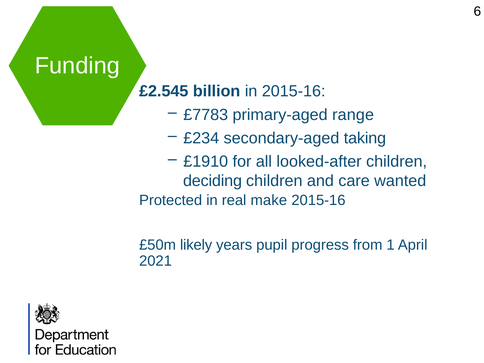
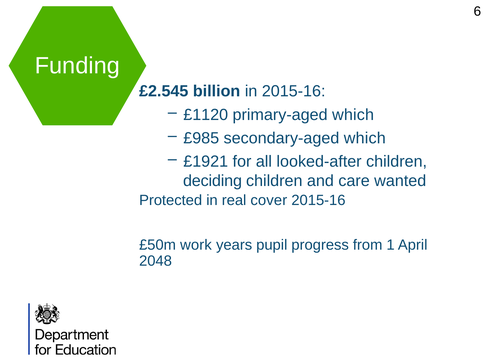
£7783: £7783 -> £1120 (206, 115)
primary-aged range: range -> which (353, 115)
£234: £234 -> £985 (201, 138)
secondary-aged taking: taking -> which (365, 138)
£1910: £1910 -> £1921 (206, 162)
make: make -> cover (269, 200)
likely: likely -> work (196, 245)
2021: 2021 -> 2048 (155, 261)
